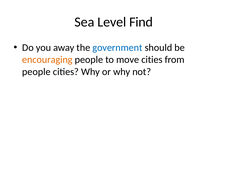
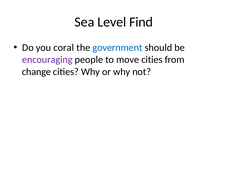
away: away -> coral (64, 48)
encouraging colour: orange -> purple (47, 60)
people: people -> change (36, 72)
